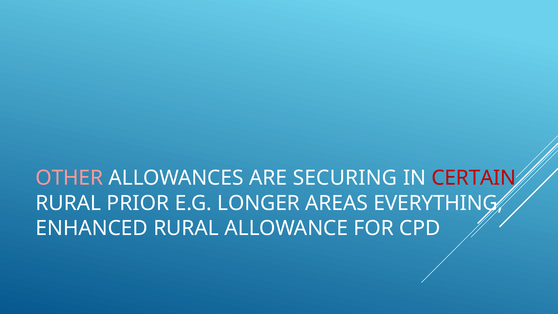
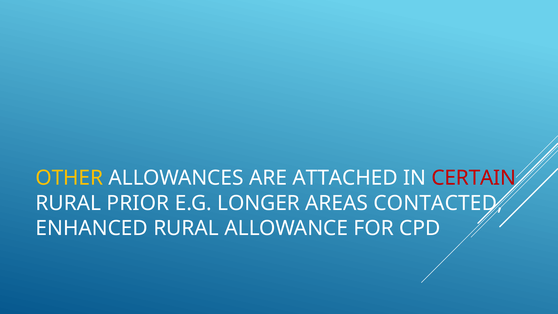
OTHER colour: pink -> yellow (69, 178)
SECURING: SECURING -> ATTACHED (345, 178)
EVERYTHING: EVERYTHING -> CONTACTED (438, 203)
